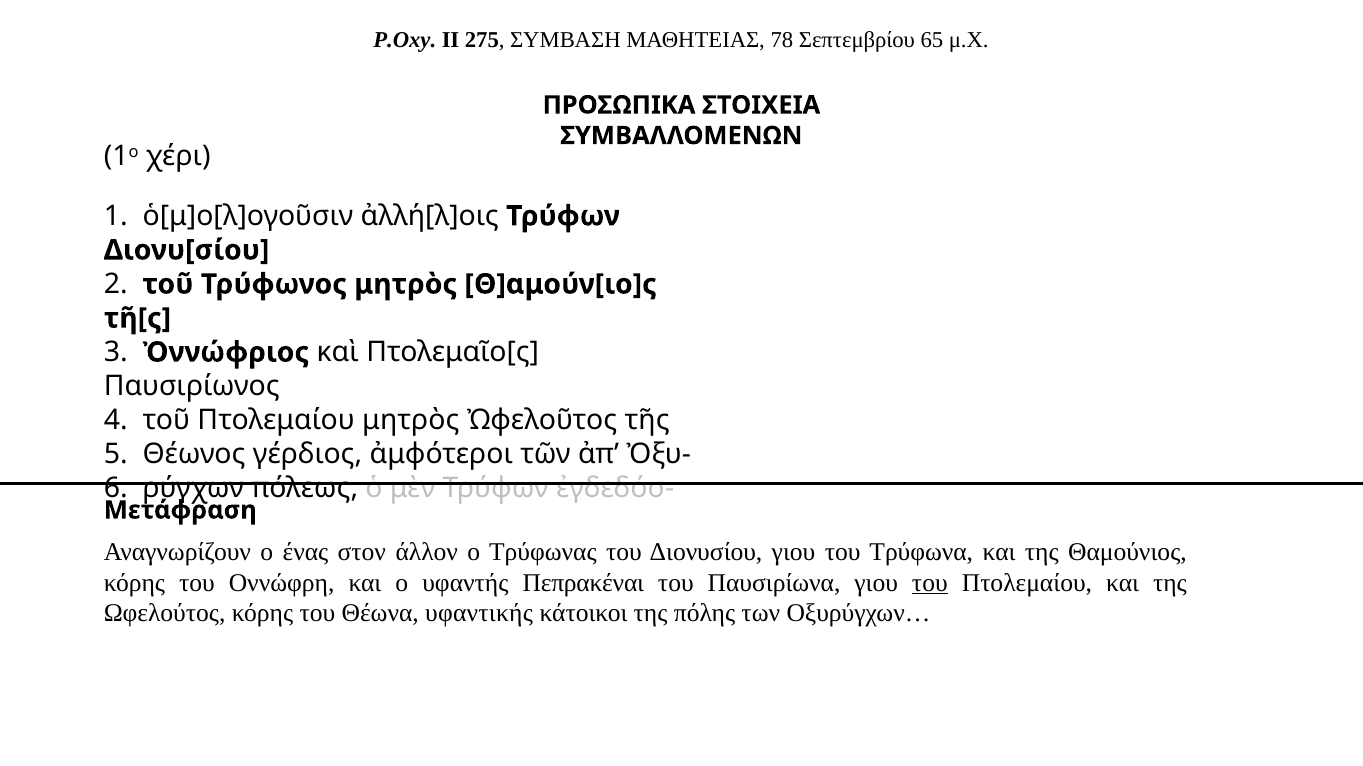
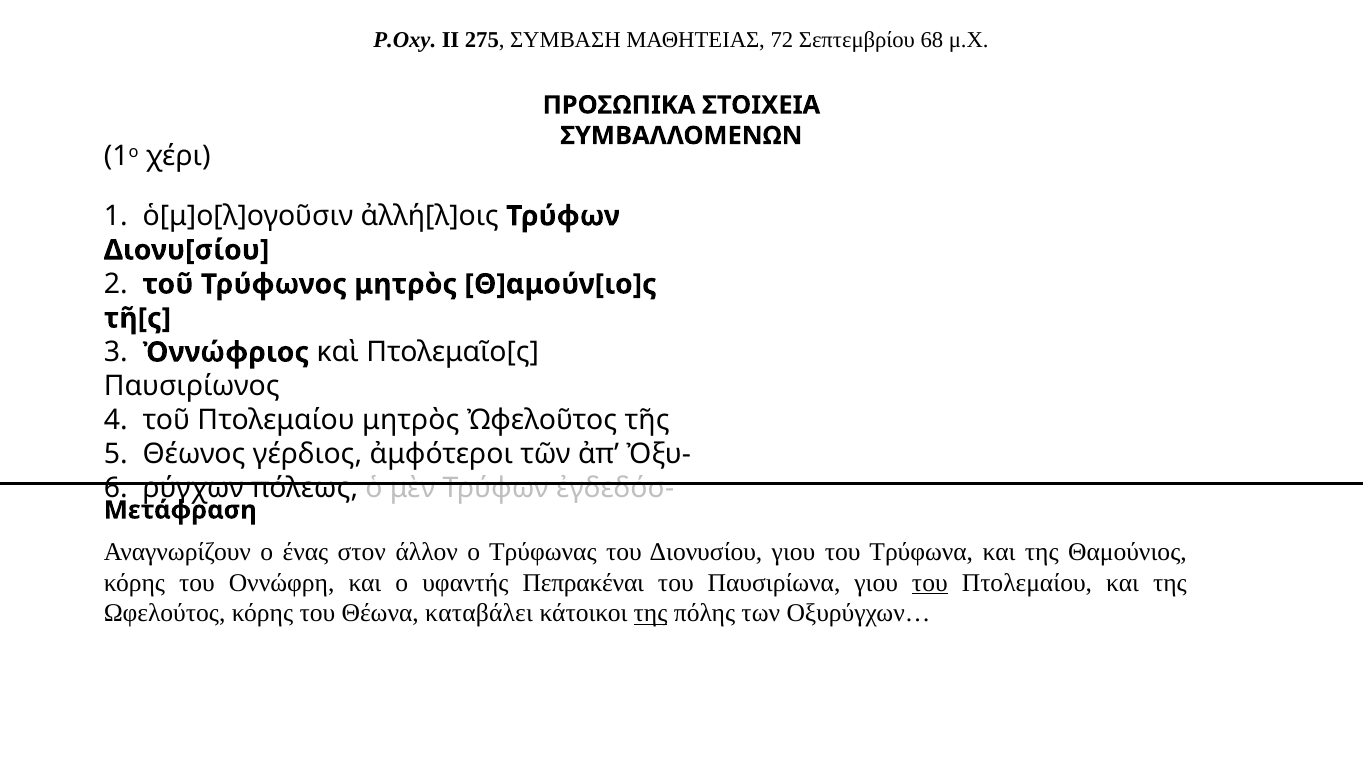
78: 78 -> 72 (782, 40)
65: 65 -> 68 (932, 40)
υφαντικής: υφαντικής -> καταβάλει (479, 614)
της underline: none -> present (651, 614)
